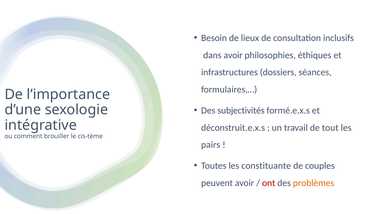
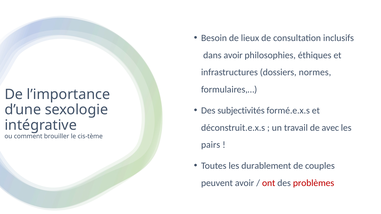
séances: séances -> normes (315, 72)
tout: tout -> avec (330, 128)
constituante: constituante -> durablement (266, 166)
problèmes colour: orange -> red (314, 183)
